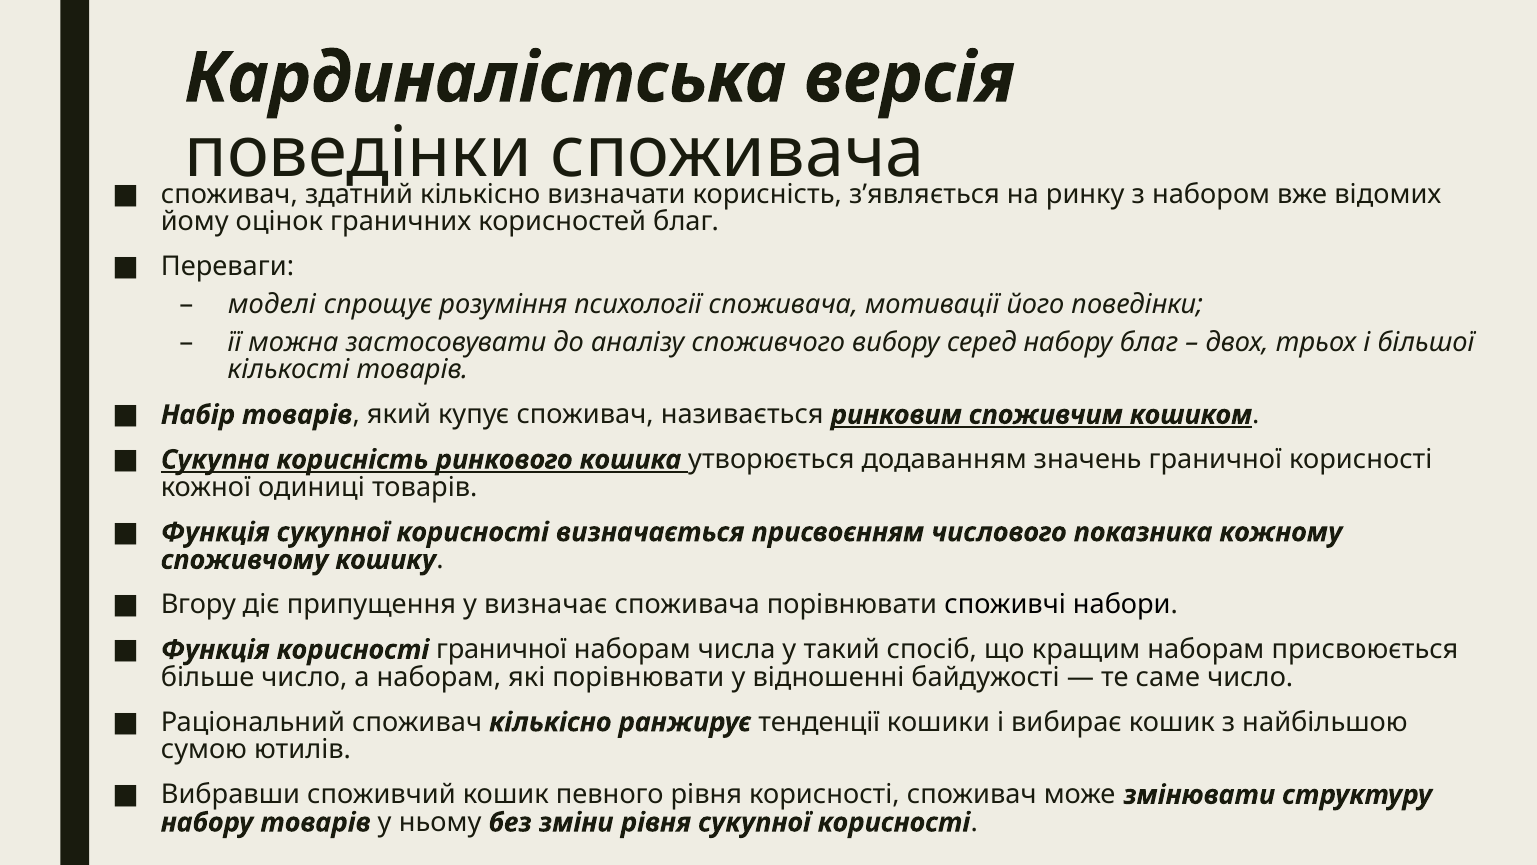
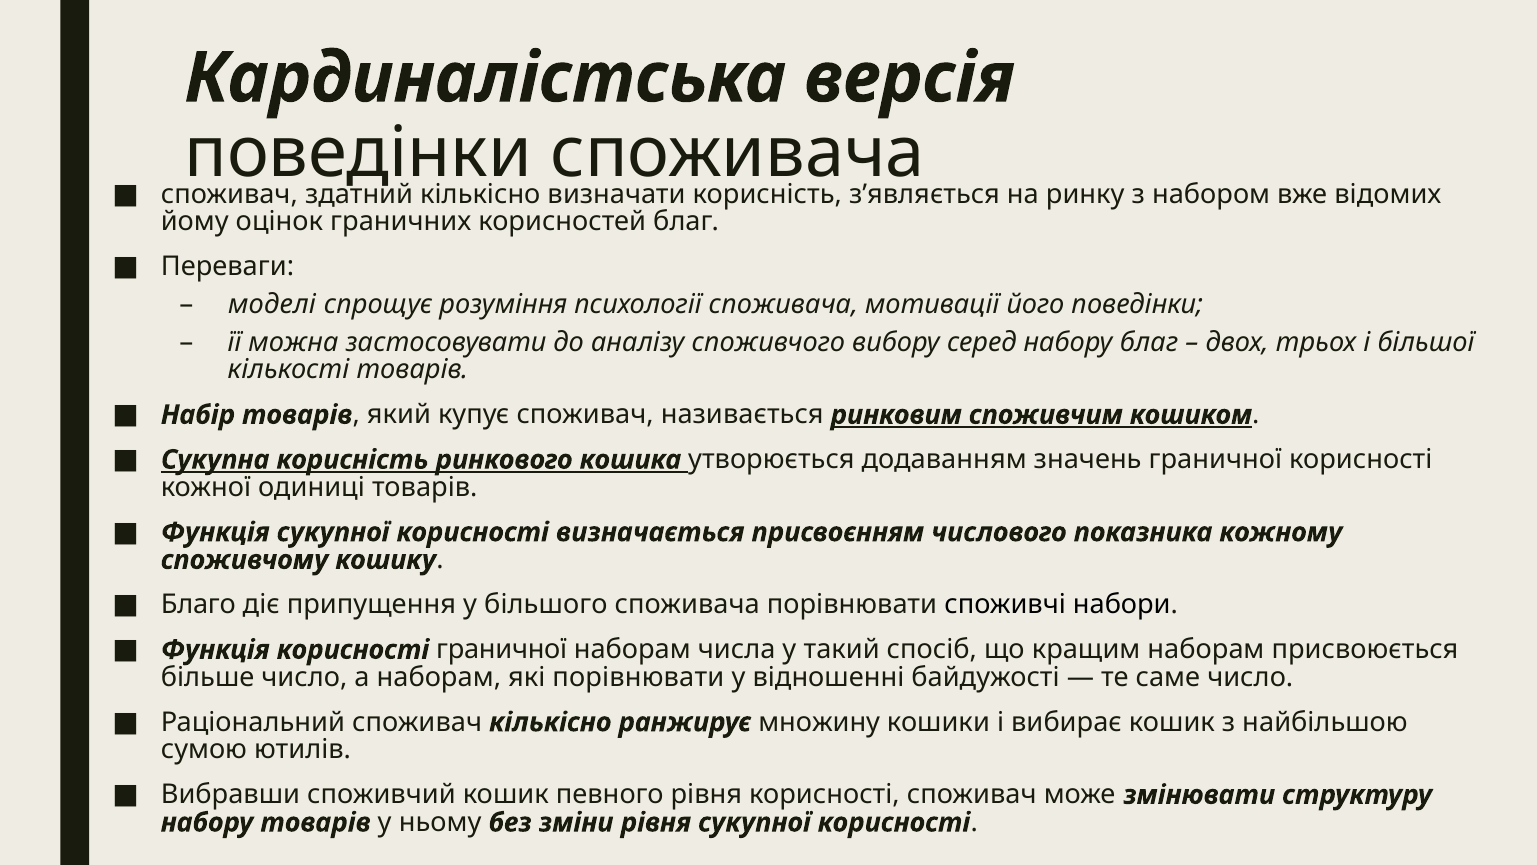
Вгору: Вгору -> Благо (198, 605)
визначає: визначає -> більшого (546, 605)
тенденції: тенденції -> множину (819, 722)
